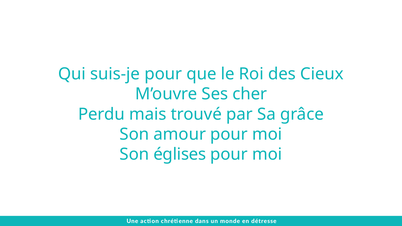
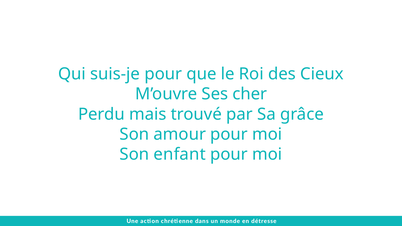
églises: églises -> enfant (180, 154)
